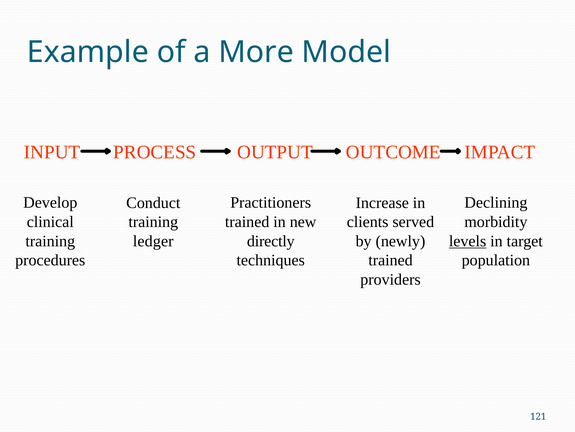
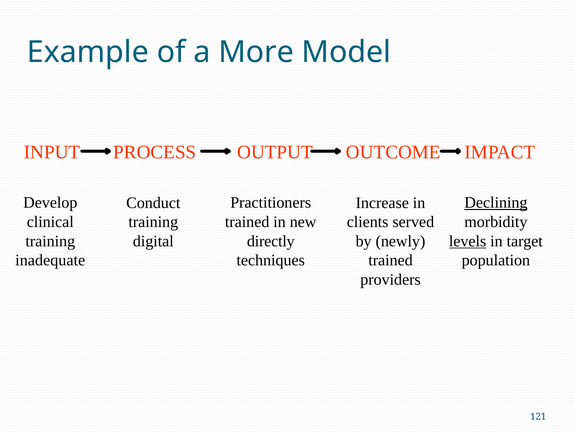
Declining underline: none -> present (496, 202)
ledger: ledger -> digital (153, 241)
procedures: procedures -> inadequate (50, 260)
